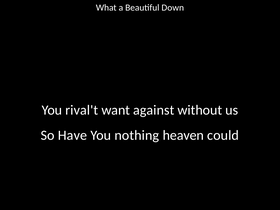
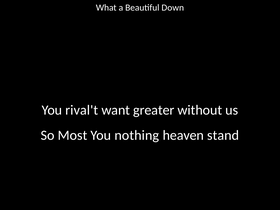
against: against -> greater (154, 110)
Have: Have -> Most (73, 135)
could: could -> stand (223, 135)
